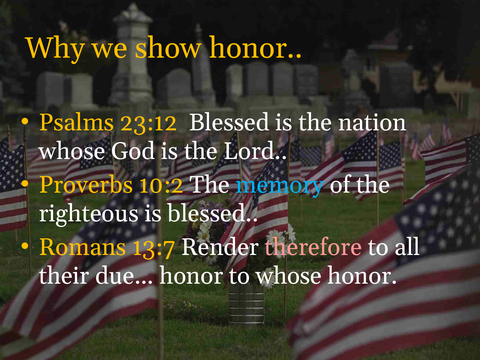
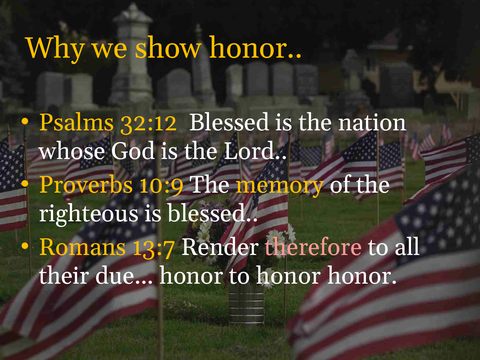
23:12: 23:12 -> 32:12 (149, 122)
10:2: 10:2 -> 10:9 (161, 185)
memory colour: light blue -> yellow (280, 185)
to whose: whose -> honor (289, 276)
